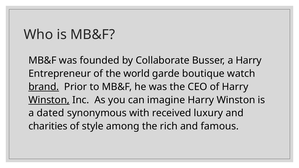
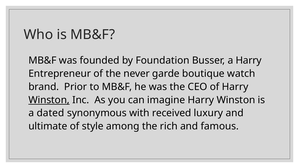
Collaborate: Collaborate -> Foundation (163, 61)
world: world -> never (137, 74)
brand underline: present -> none (44, 87)
charities: charities -> ultimate (48, 126)
